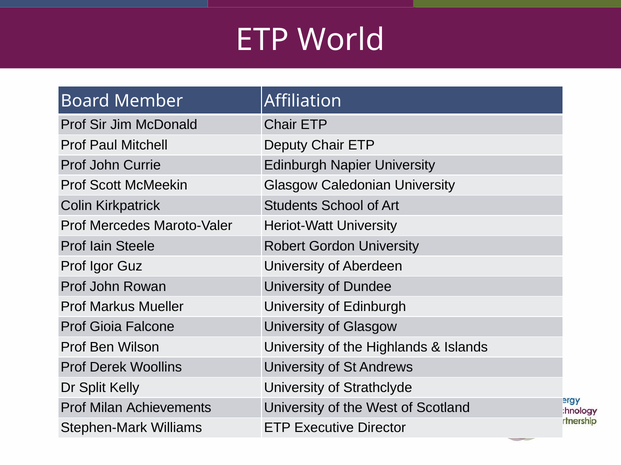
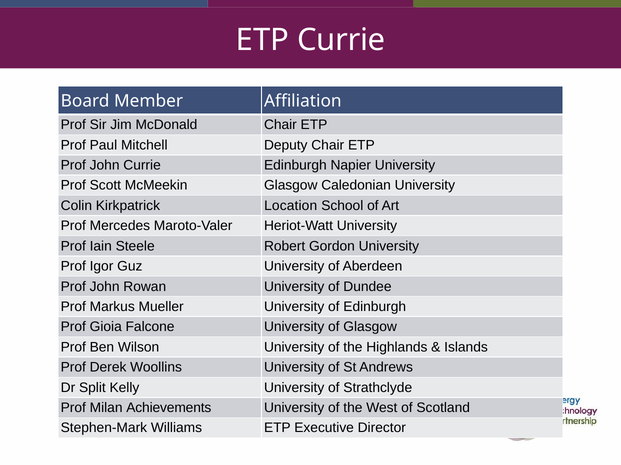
ETP World: World -> Currie (341, 40)
Students: Students -> Location (291, 206)
